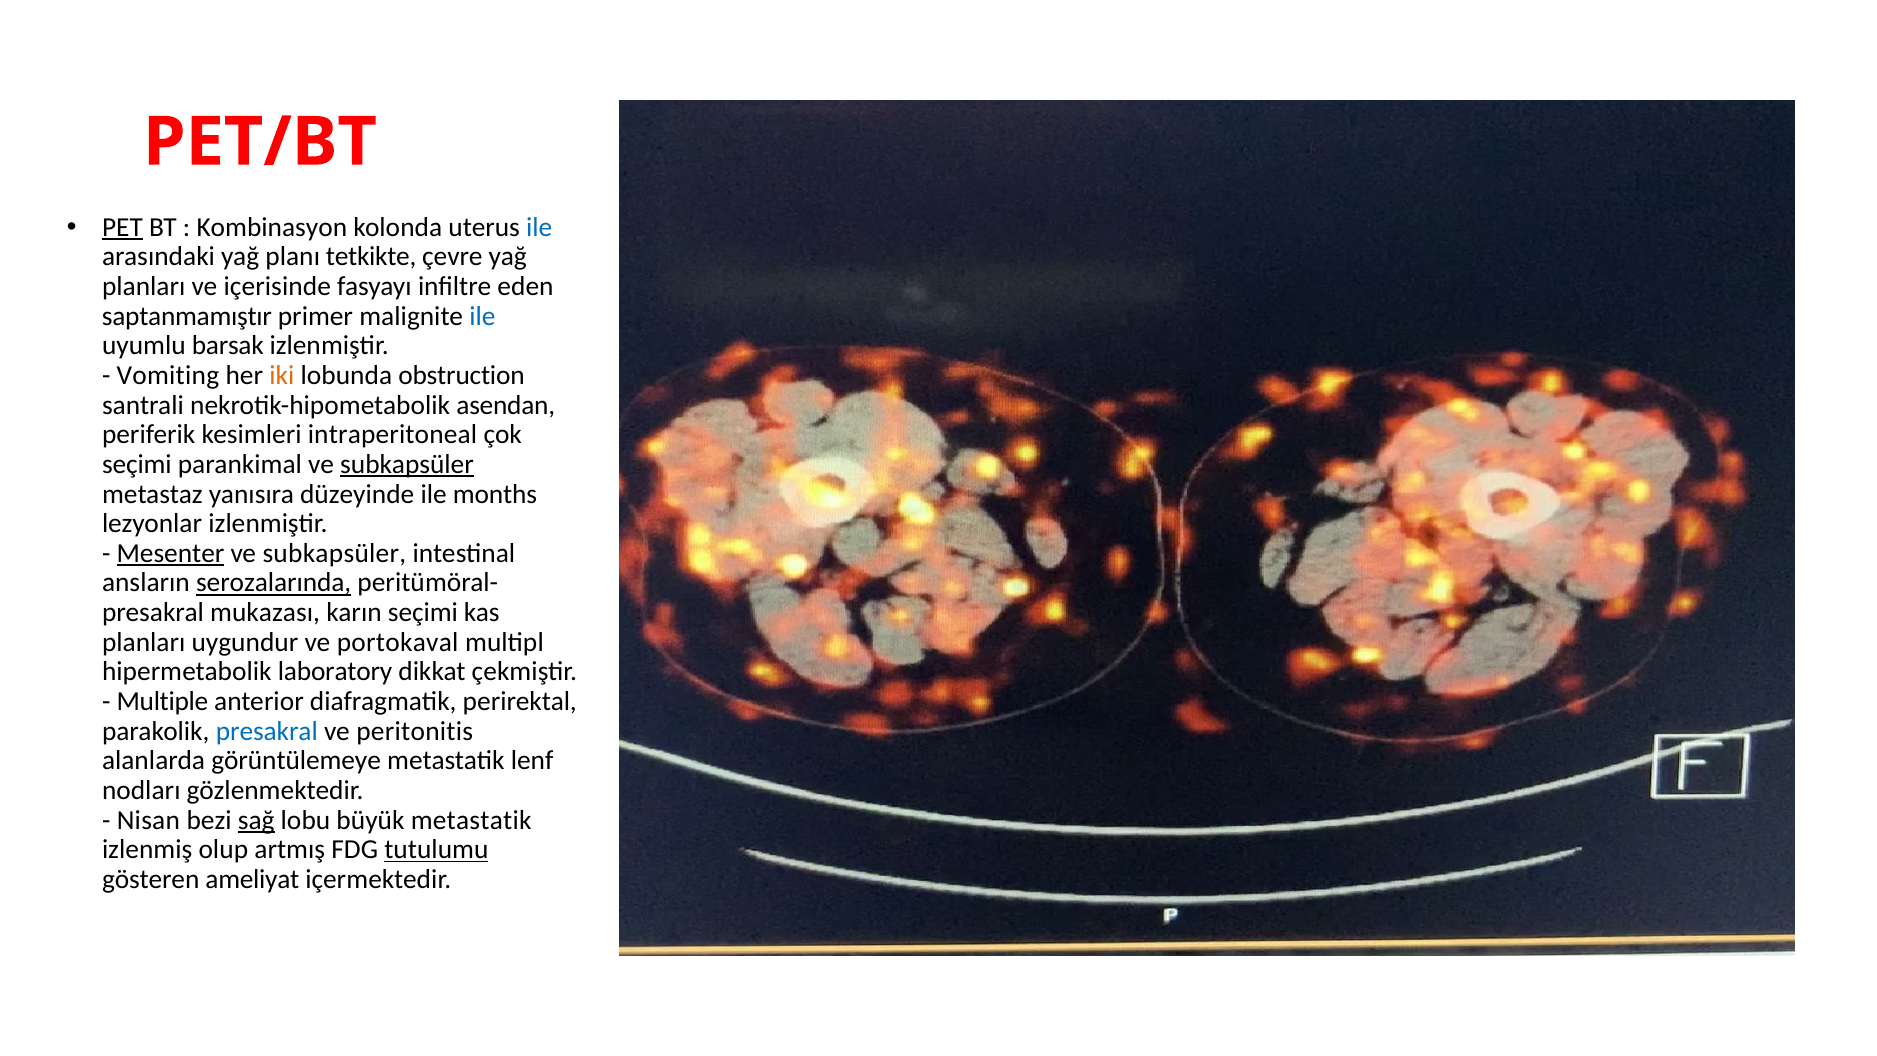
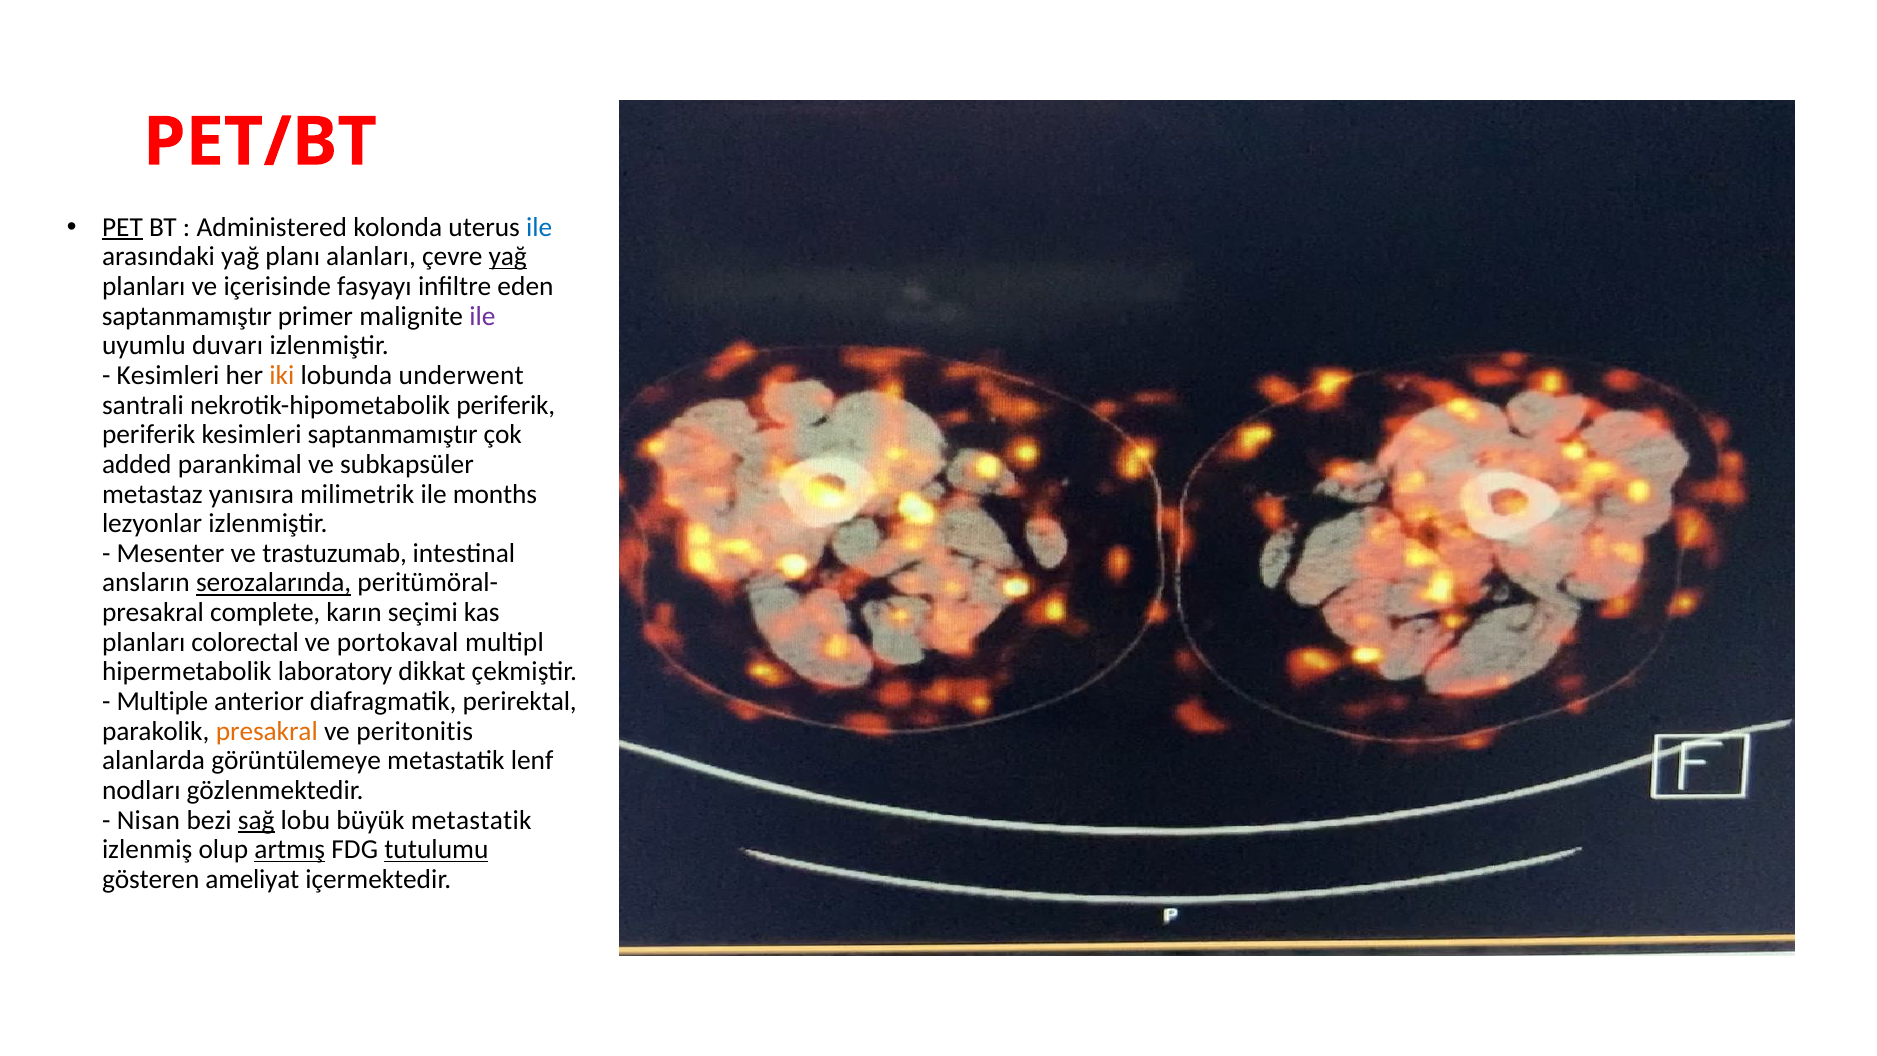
Kombinasyon: Kombinasyon -> Administered (272, 227)
tetkikte: tetkikte -> alanları (371, 257)
yağ underline: none -> present (508, 257)
ile colour: blue -> purple (482, 316)
barsak: barsak -> duvarı (228, 346)
Vomiting: Vomiting -> Kesimleri (168, 375)
obstruction: obstruction -> underwent (461, 375)
nekrotik-hipometabolik asendan: asendan -> periferik (506, 405)
kesimleri intraperitoneal: intraperitoneal -> saptanmamıştır (393, 435)
seçimi: seçimi -> added (137, 464)
subkapsüler underline: present -> none (407, 464)
düzeyinde: düzeyinde -> milimetrik (357, 494)
Mesenter underline: present -> none (170, 553)
subkapsüler: subkapsüler -> trastuzumab (335, 553)
mukazası: mukazası -> complete (265, 612)
uygundur: uygundur -> colorectal (245, 642)
presakral colour: blue -> orange (267, 731)
artmış underline: none -> present (290, 850)
